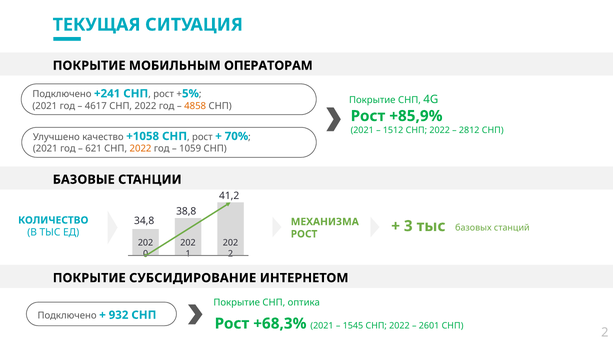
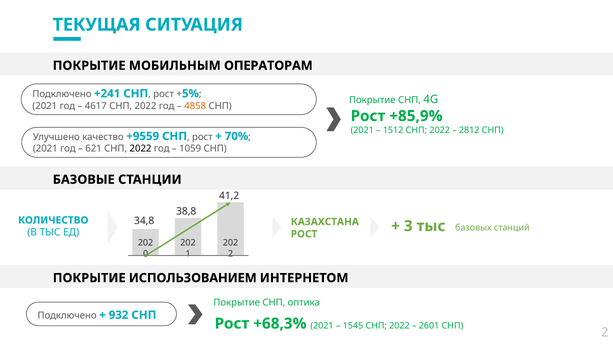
+1058: +1058 -> +9559 (143, 136)
2022 colour: orange -> black (141, 149)
МЕХАНИЗМА: МЕХАНИЗМА -> КАЗАХСТАНА (325, 222)
СУБСИДИРОВАНИЕ: СУБСИДИРОВАНИЕ -> ИСПОЛЬЗОВАНИЕМ (193, 278)
